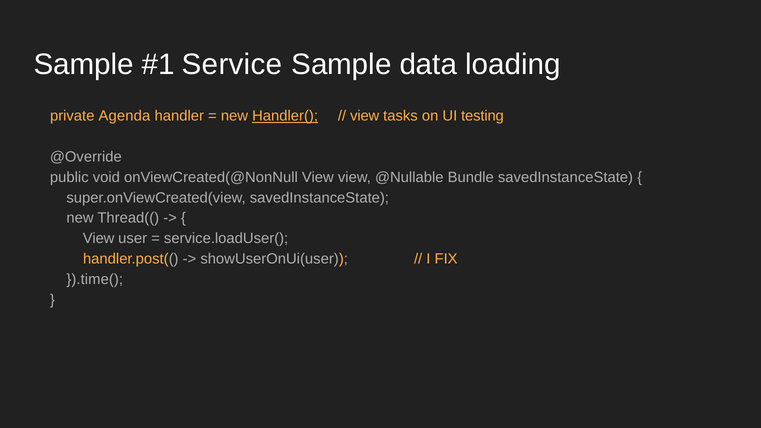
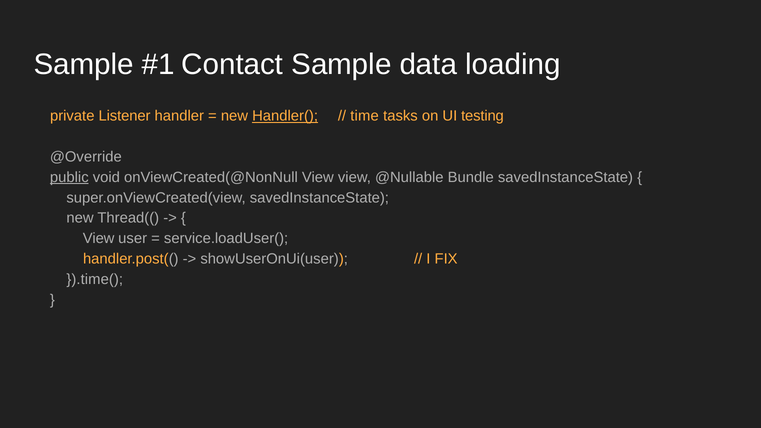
Service: Service -> Contact (232, 64)
Agenda: Agenda -> Listener (125, 116)
view: view -> time (365, 116)
public underline: none -> present (69, 177)
